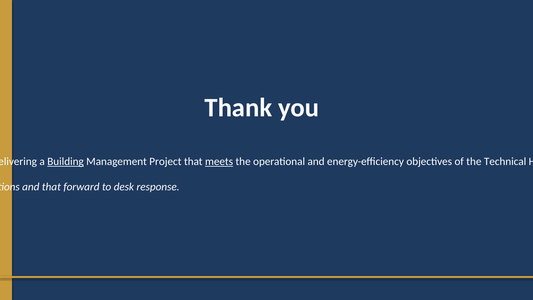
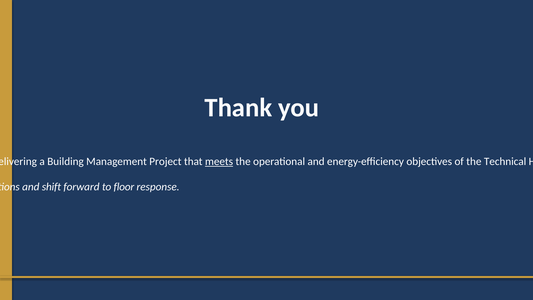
Building underline: present -> none (66, 161)
and that: that -> shift (51, 187)
desk: desk -> floor (124, 187)
